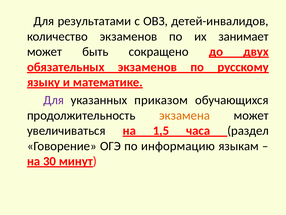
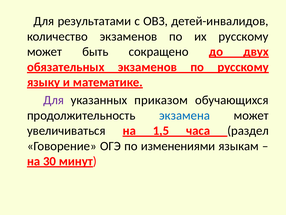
их занимает: занимает -> русскому (243, 36)
экзамена colour: orange -> blue (185, 115)
информацию: информацию -> изменениями (178, 146)
